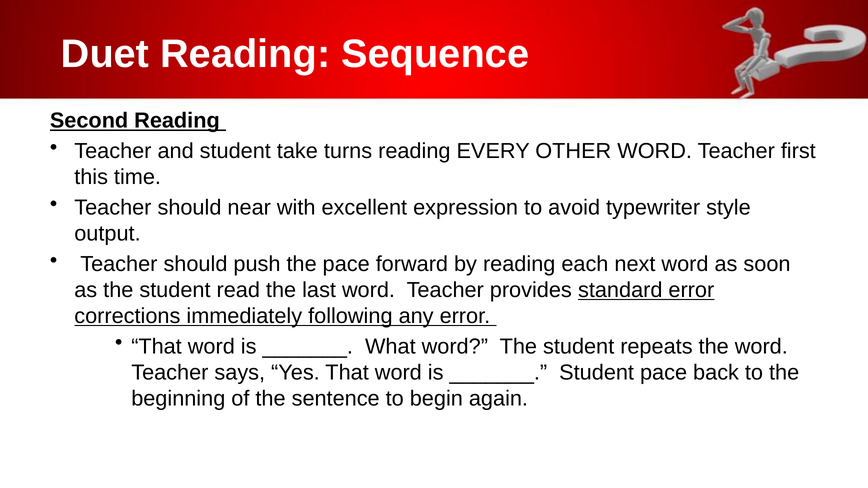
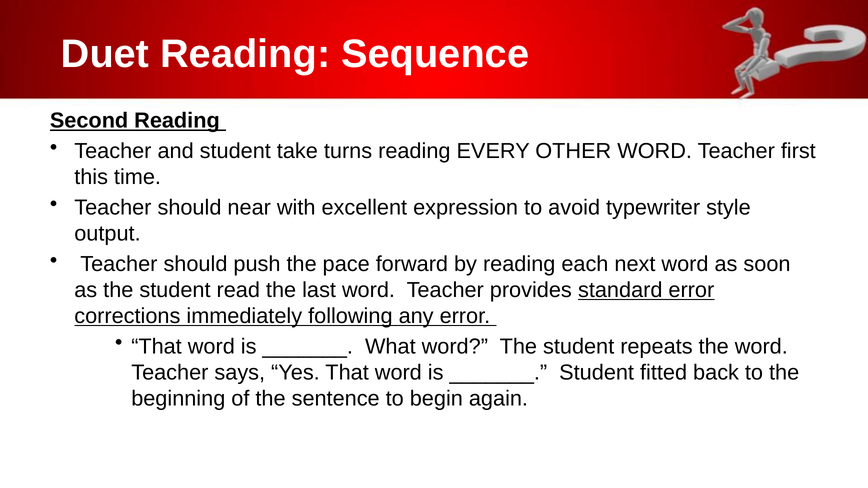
Student pace: pace -> fitted (664, 373)
